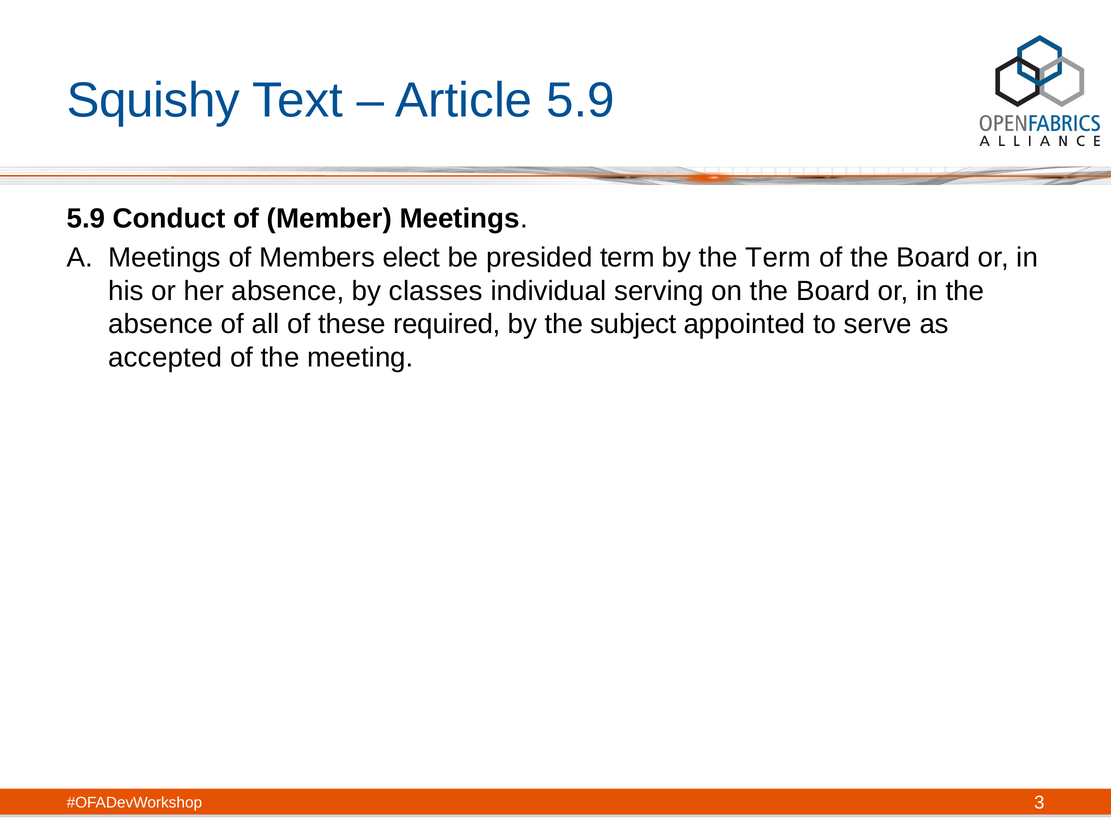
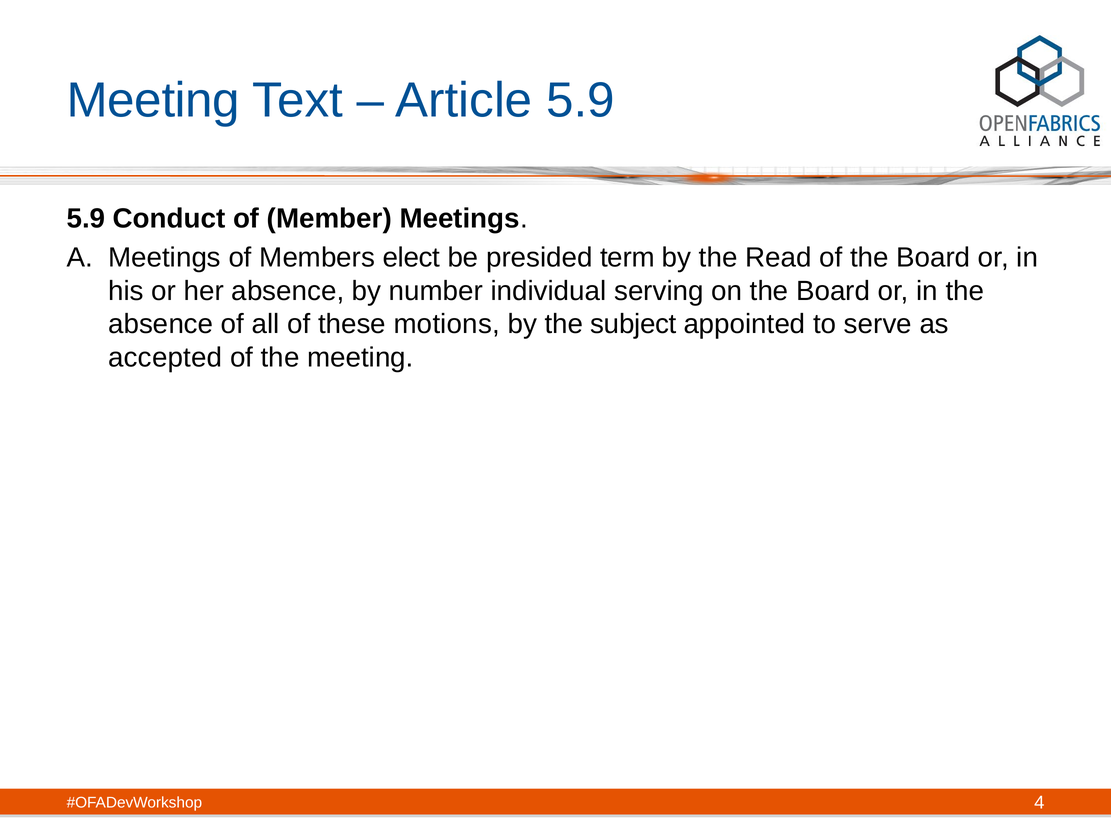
Squishy: Squishy -> Meeting (153, 101)
the Term: Term -> Read (778, 258)
classes: classes -> number (436, 291)
required: required -> motions (447, 324)
3: 3 -> 4 (1039, 803)
